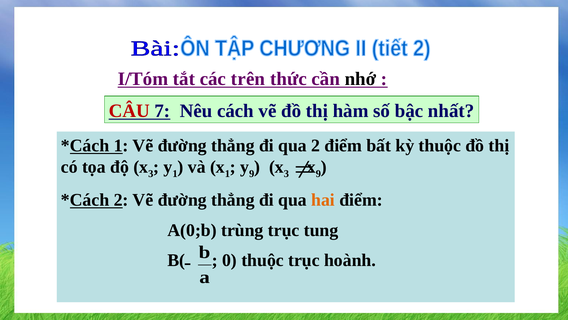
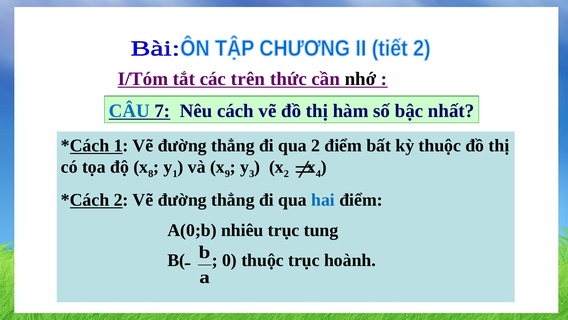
CÂU colour: red -> blue (129, 111)
3: 3 -> 8 (151, 174)
1: 1 -> 9 (227, 174)
9: 9 -> 3 (252, 174)
3: 3 -> 2 (286, 174)
9: 9 -> 4 (318, 174)
hai colour: orange -> blue (323, 200)
trùng: trùng -> nhiêu (242, 230)
